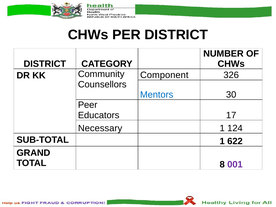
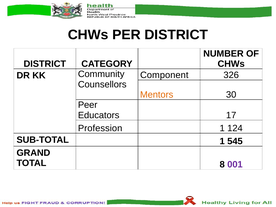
Mentors colour: blue -> orange (157, 95)
Necessary: Necessary -> Profession (100, 128)
622: 622 -> 545 (235, 141)
